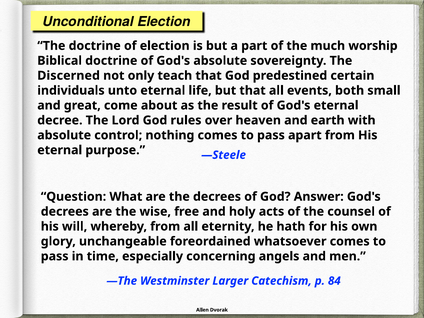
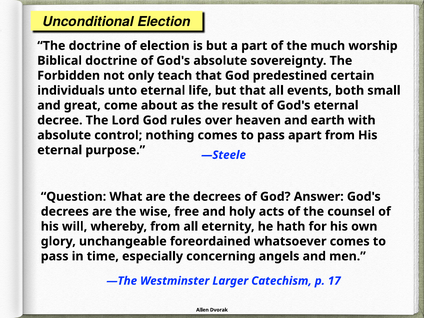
Discerned: Discerned -> Forbidden (69, 76)
84: 84 -> 17 (334, 281)
